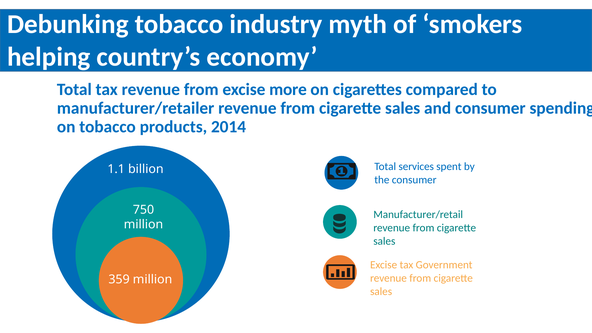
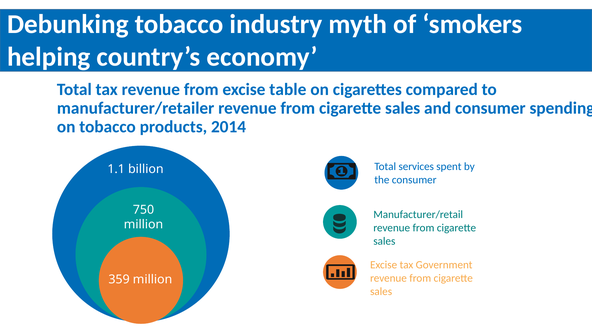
more: more -> table (288, 89)
